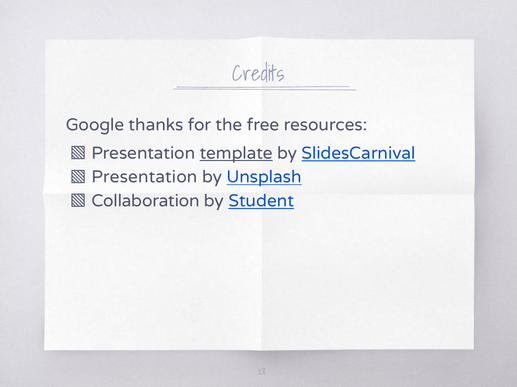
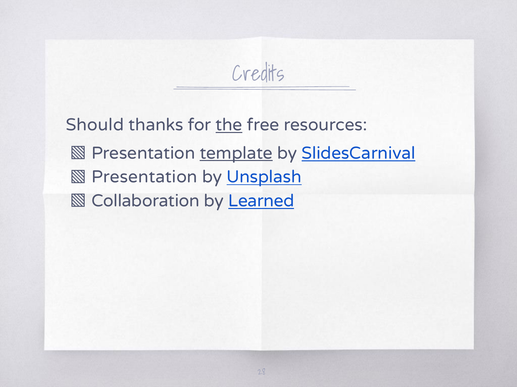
Google: Google -> Should (95, 125)
the underline: none -> present (229, 125)
Student: Student -> Learned (261, 201)
